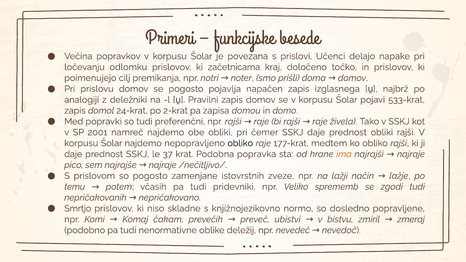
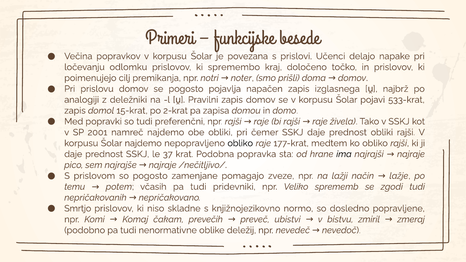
začetnicama: začetnicama -> spremembo (234, 67)
24-krat: 24-krat -> 15-krat (132, 111)
ima colour: orange -> black (344, 154)
istovrstnih: istovrstnih -> pomagajo (243, 176)
